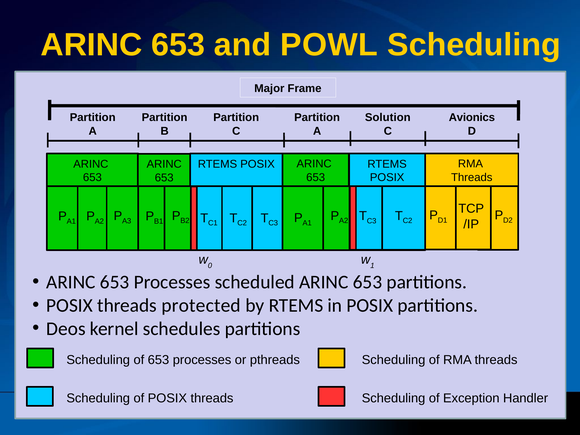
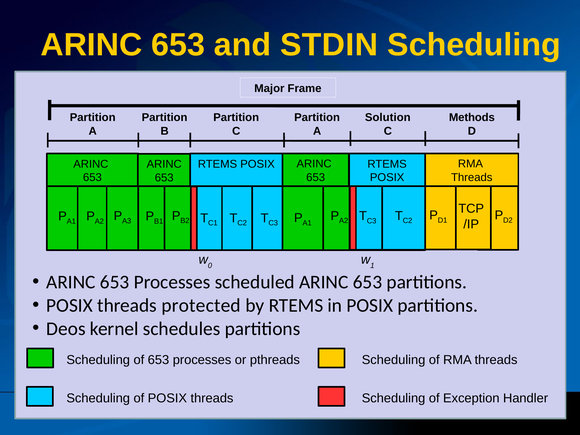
POWL: POWL -> STDIN (329, 45)
Avionics: Avionics -> Methods (472, 117)
